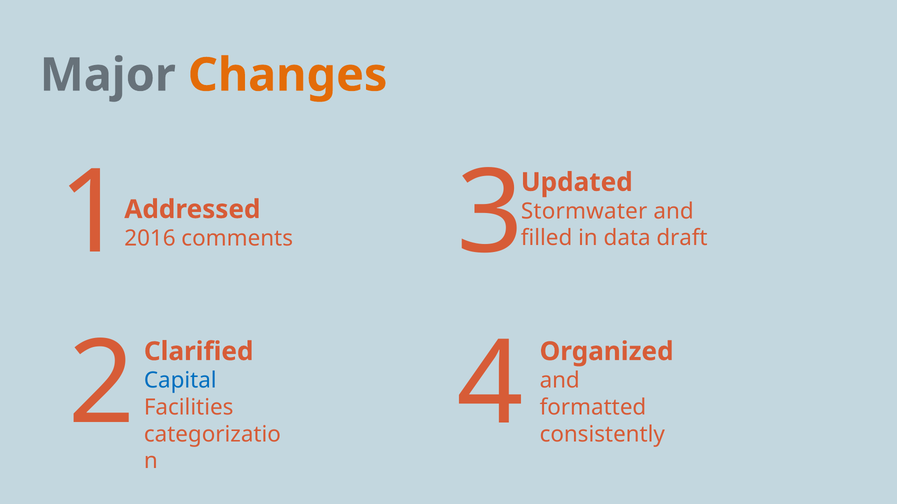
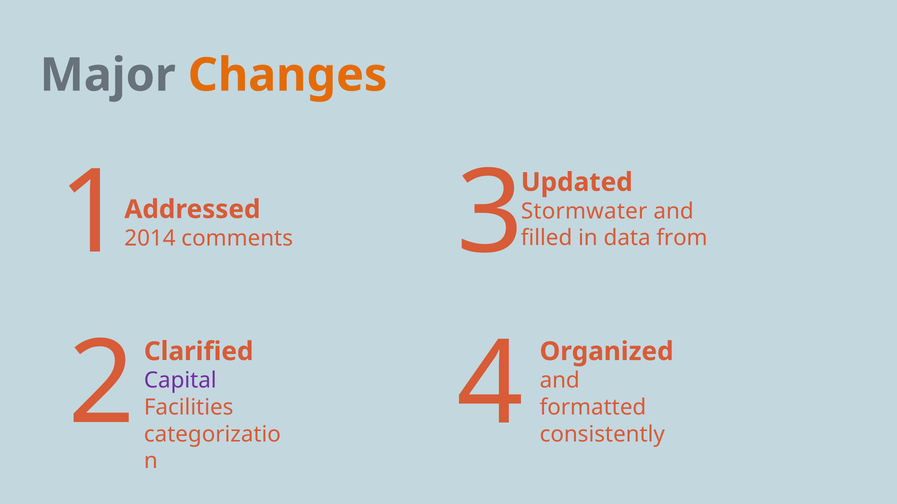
draft: draft -> from (682, 238)
2016: 2016 -> 2014 (150, 239)
Capital colour: blue -> purple (180, 381)
